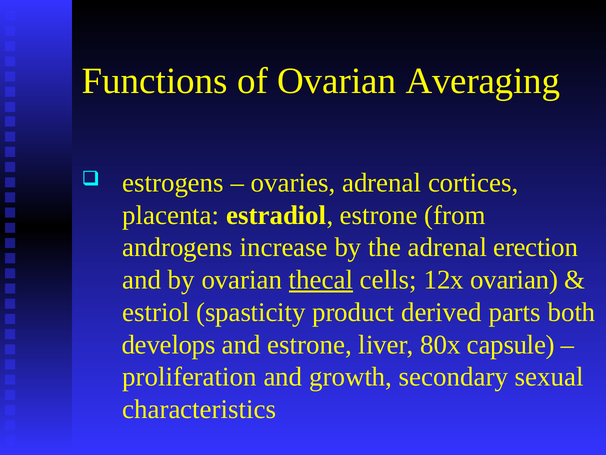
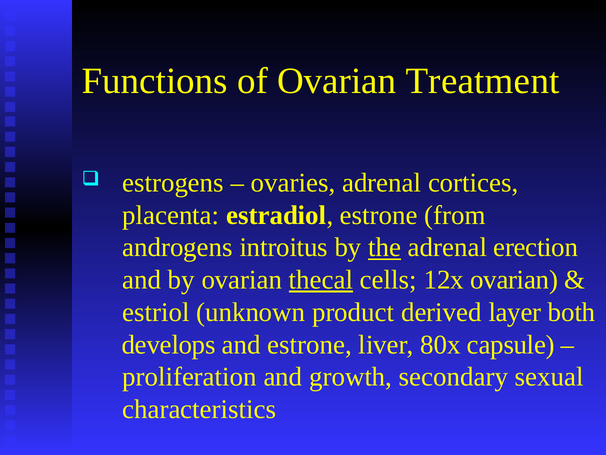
Averaging: Averaging -> Treatment (483, 81)
increase: increase -> introitus (284, 247)
the underline: none -> present (385, 247)
spasticity: spasticity -> unknown (251, 312)
parts: parts -> layer (515, 312)
